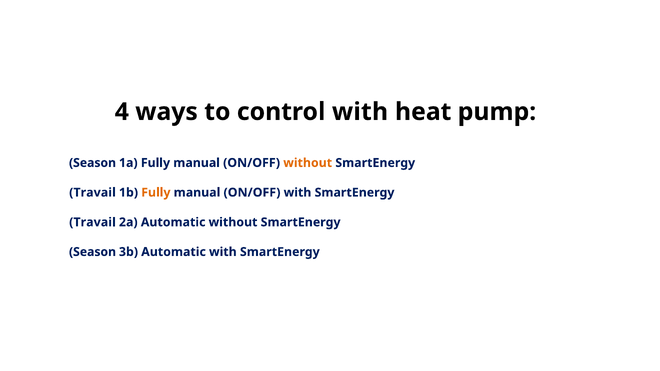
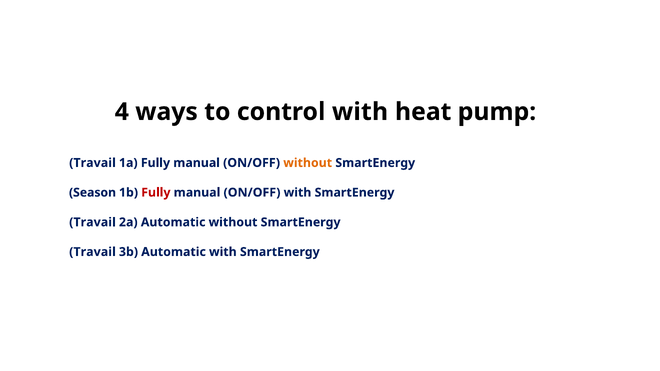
Season: Season -> Travail (92, 163)
Travail: Travail -> Season (93, 193)
Fully colour: orange -> red (156, 193)
Season: Season -> Travail (92, 252)
